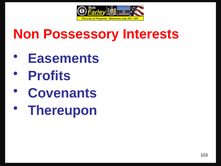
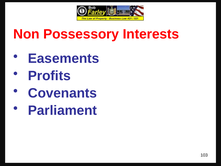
Thereupon: Thereupon -> Parliament (62, 110)
